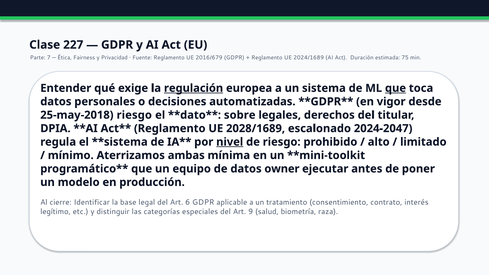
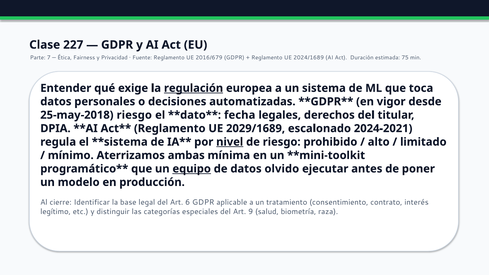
que underline: present -> none (396, 88)
sobre: sobre -> fecha (240, 115)
2028/1689: 2028/1689 -> 2029/1689 (256, 128)
2024-2047: 2024-2047 -> 2024-2021 (383, 128)
equipo underline: none -> present (192, 169)
owner: owner -> olvido (282, 169)
